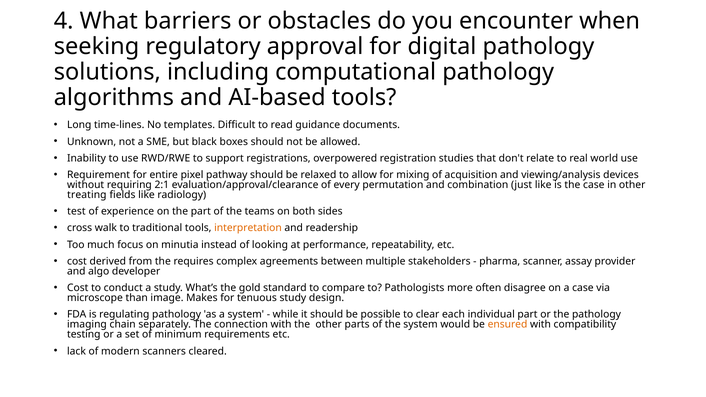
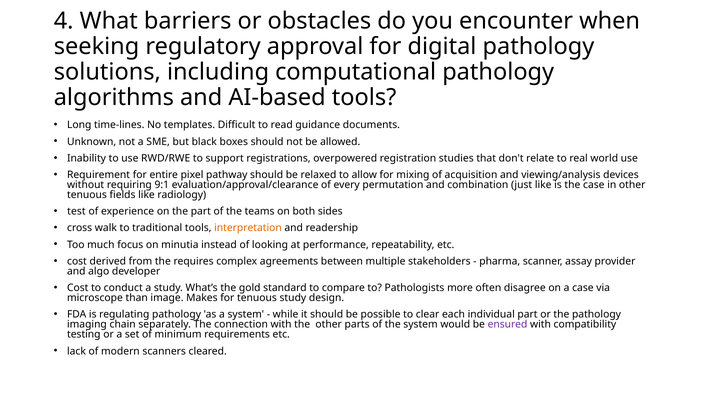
2:1: 2:1 -> 9:1 (162, 185)
treating: treating -> tenuous (87, 195)
ensured colour: orange -> purple (507, 325)
